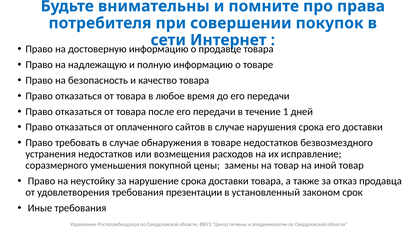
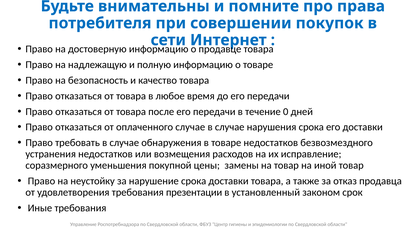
1: 1 -> 0 (286, 111)
оплаченного сайтов: сайтов -> случае (190, 127)
